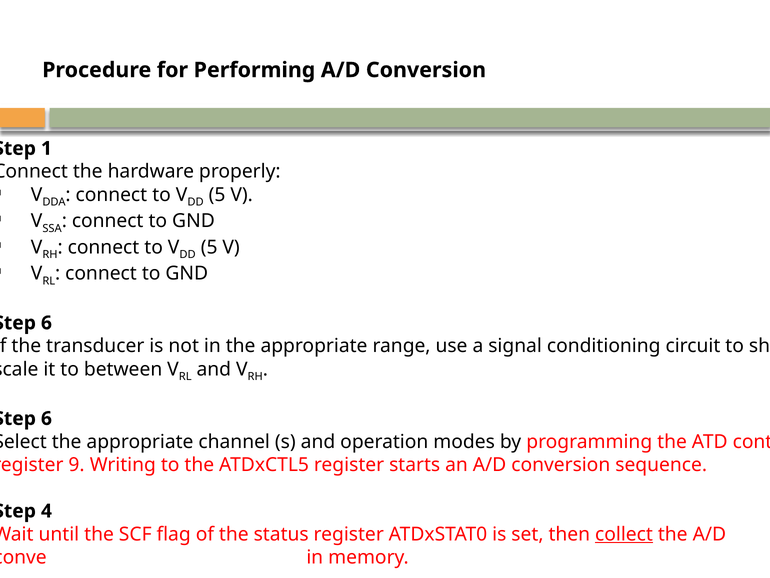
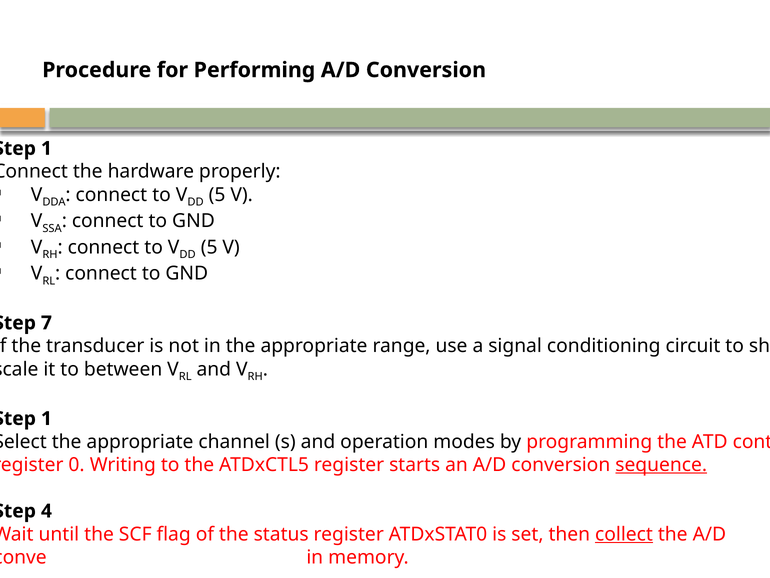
6: 6 -> 7 (46, 323)
6: 6 -> 1 (46, 418)
9: 9 -> 0 (77, 464)
sequence underline: none -> present (661, 464)
